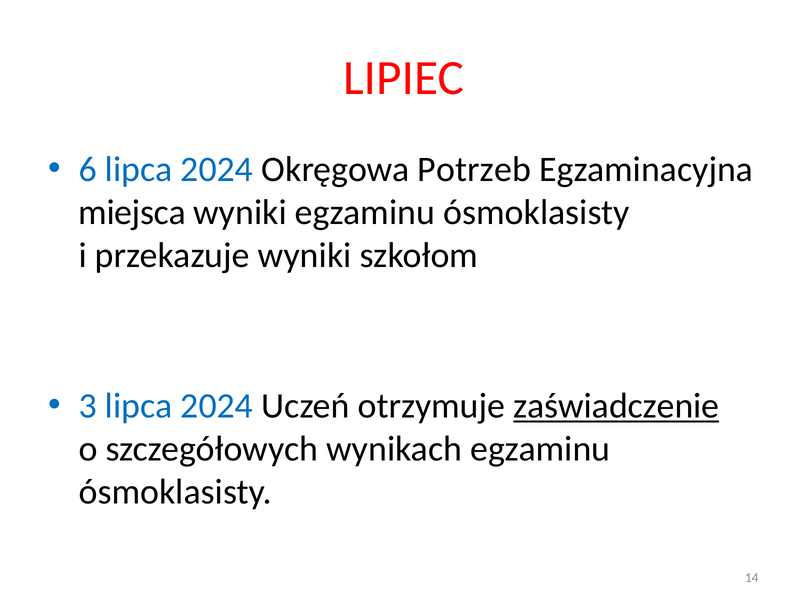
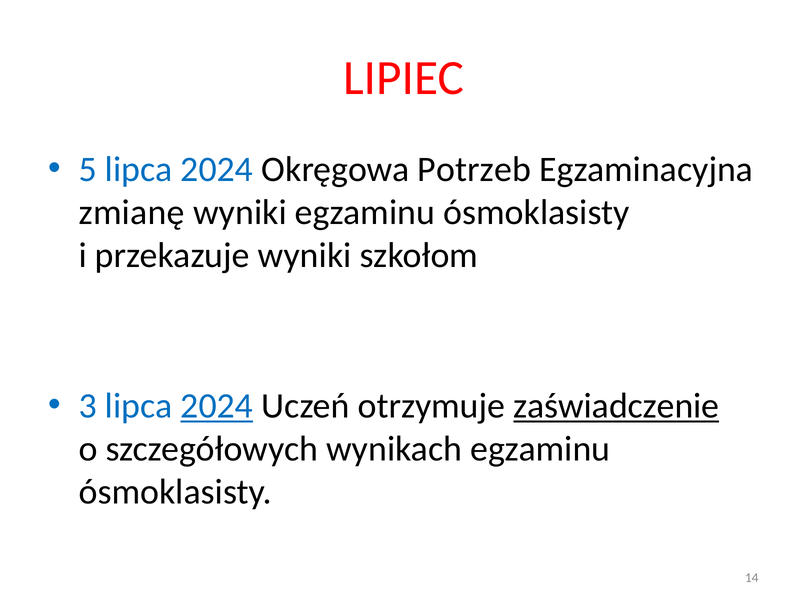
6: 6 -> 5 (88, 169)
miejsca: miejsca -> zmianę (132, 212)
2024 underline: none -> present (217, 406)
